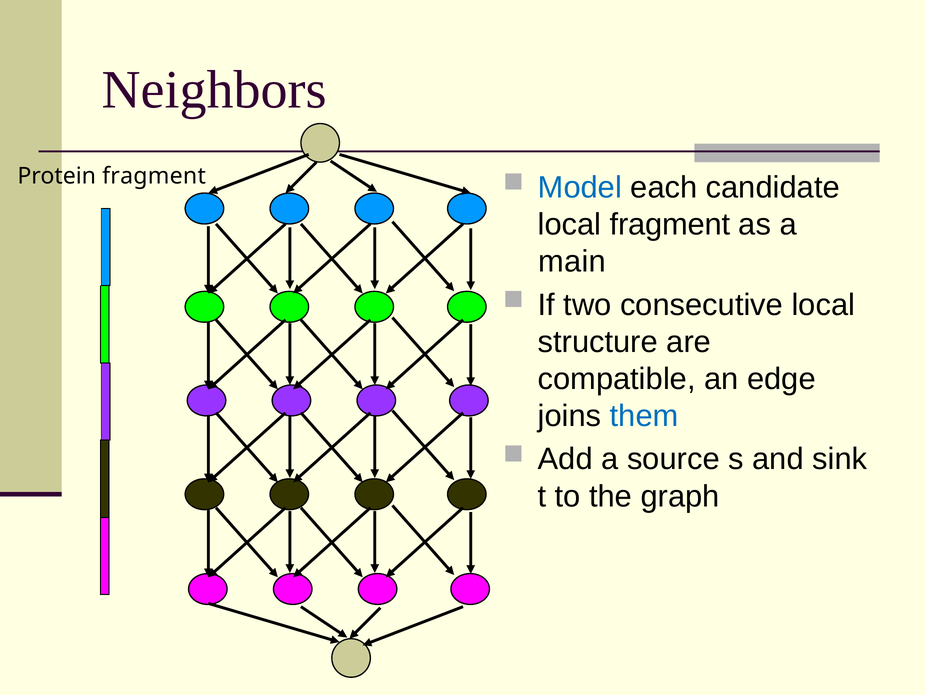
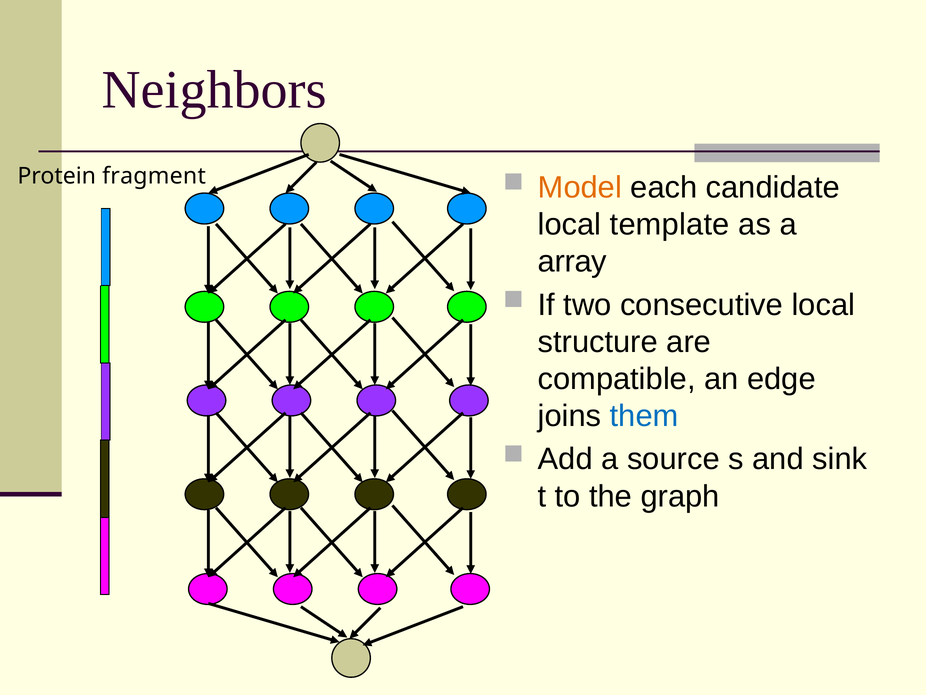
Model colour: blue -> orange (580, 187)
local fragment: fragment -> template (670, 224)
main: main -> array (572, 261)
